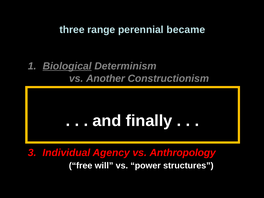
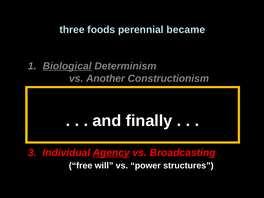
range: range -> foods (101, 30)
Agency underline: none -> present (111, 153)
Anthropology: Anthropology -> Broadcasting (183, 153)
